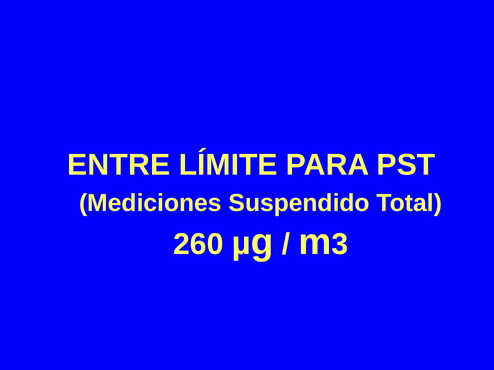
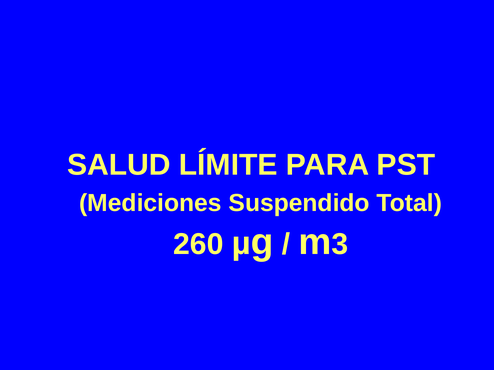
ENTRE: ENTRE -> SALUD (119, 165)
